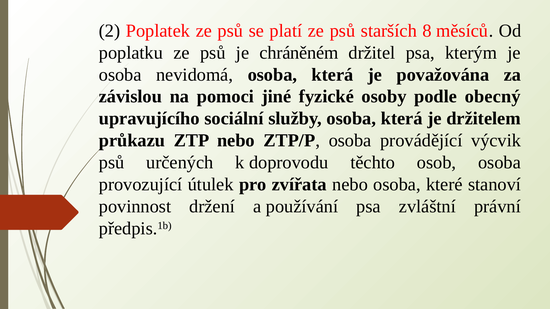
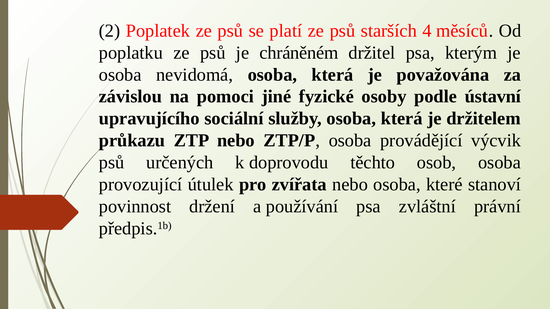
8: 8 -> 4 (427, 31)
obecný: obecný -> ústavní (493, 97)
